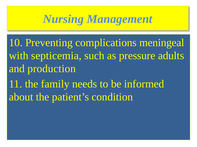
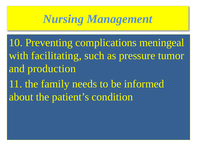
septicemia: septicemia -> facilitating (56, 56)
adults: adults -> tumor (171, 56)
